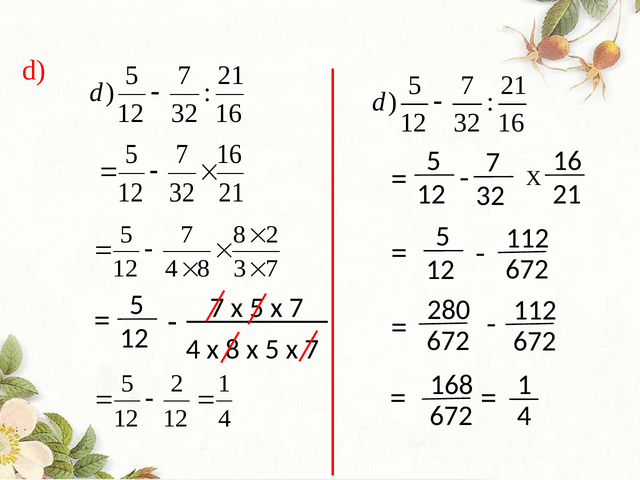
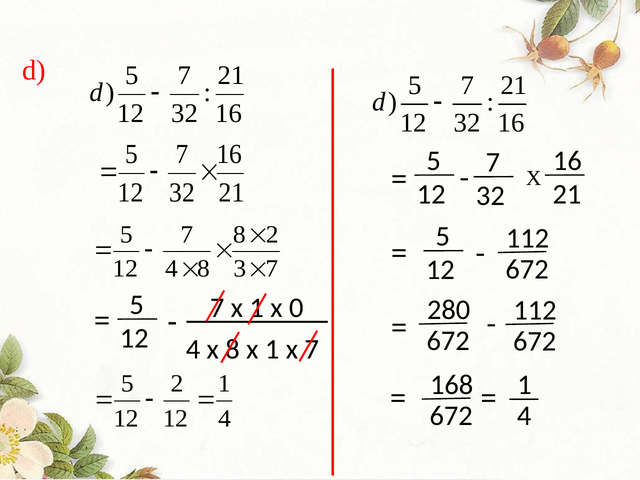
7 x 5: 5 -> 1 (257, 308)
7: 7 -> 0 (296, 308)
8 x 5: 5 -> 1 (272, 349)
